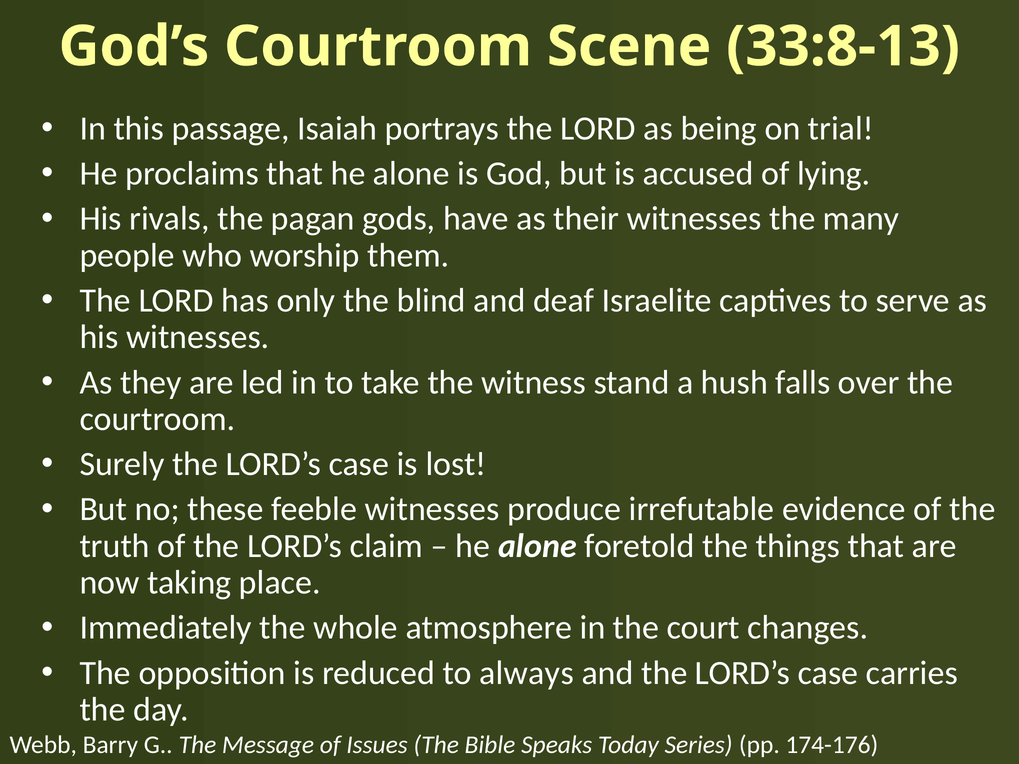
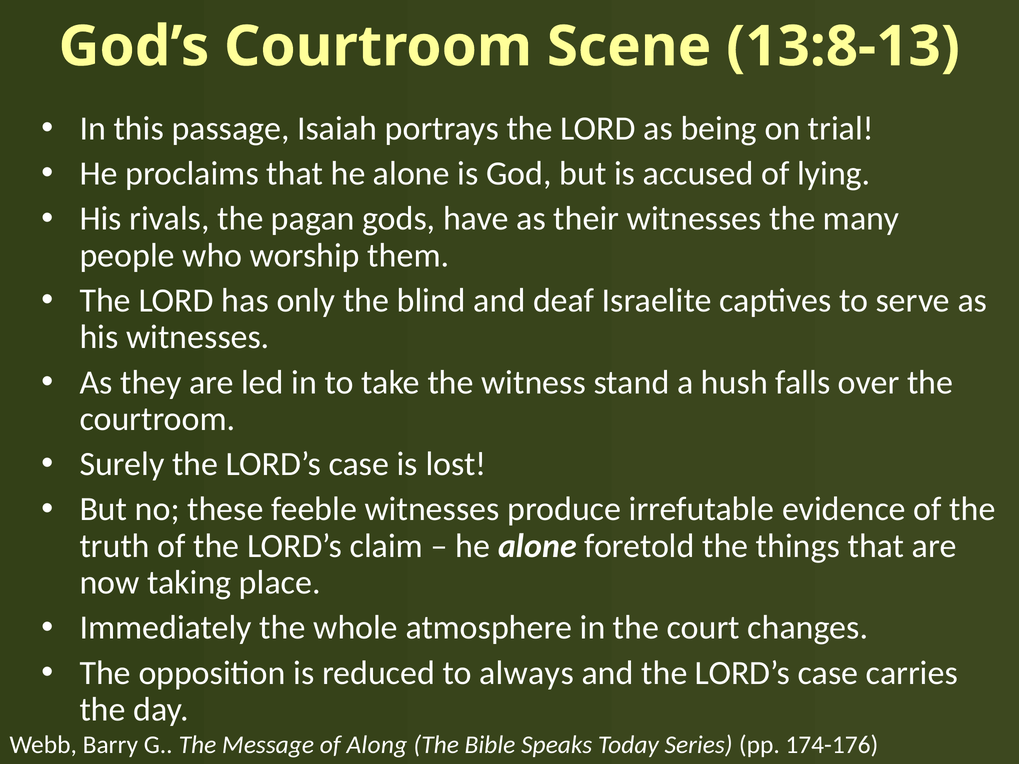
33:8-13: 33:8-13 -> 13:8-13 (843, 47)
Issues: Issues -> Along (377, 745)
